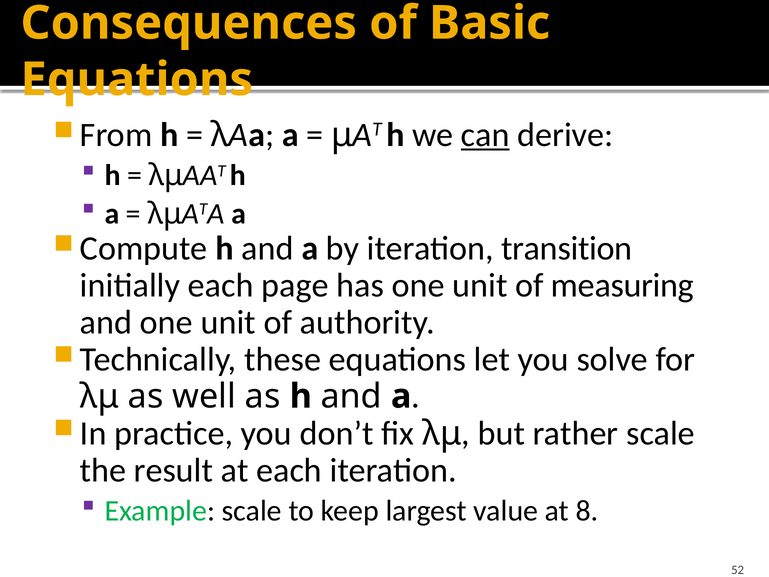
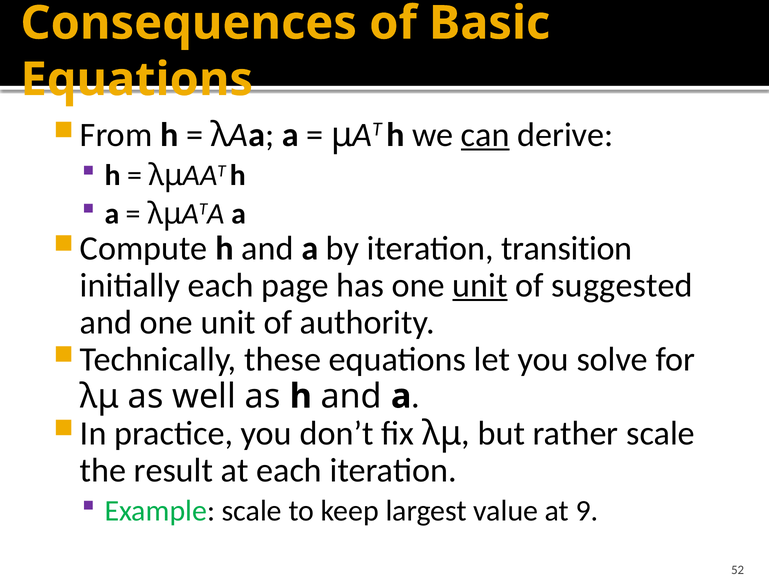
unit underline: none -> present (480, 285)
measuring: measuring -> suggested (622, 285)
8: 8 -> 9 (587, 511)
